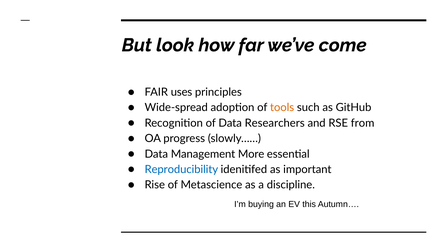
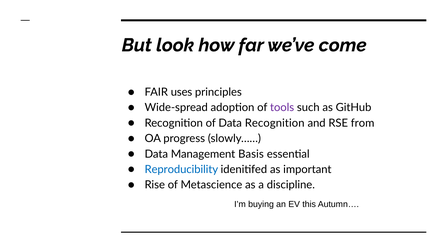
tools colour: orange -> purple (282, 107)
Data Researchers: Researchers -> Recognition (275, 123)
More: More -> Basis (251, 154)
